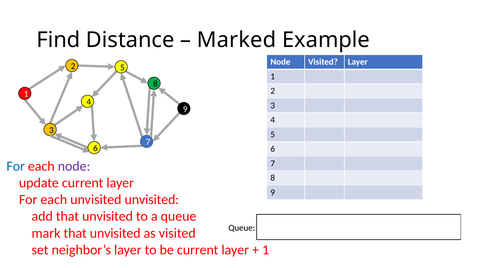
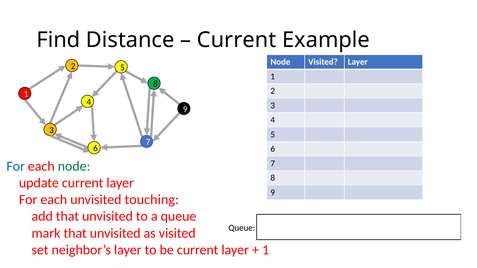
Marked: Marked -> Current (237, 40)
node colour: purple -> green (74, 167)
unvisited unvisited: unvisited -> touching (152, 200)
